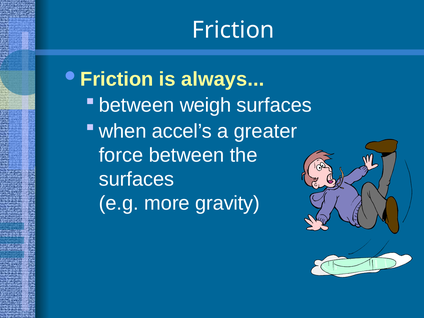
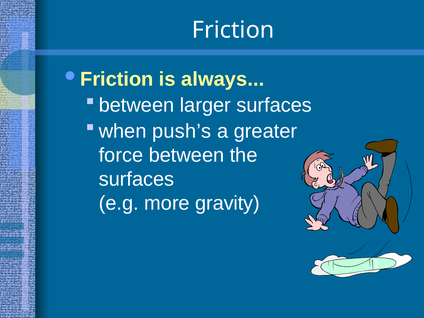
weigh: weigh -> larger (205, 105)
accel’s: accel’s -> push’s (182, 131)
